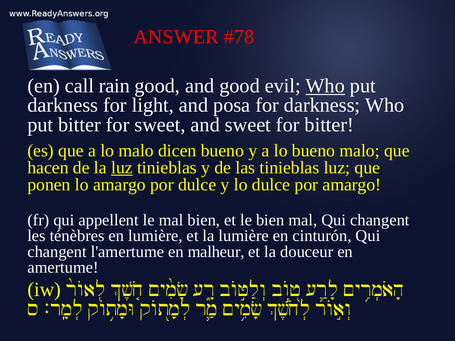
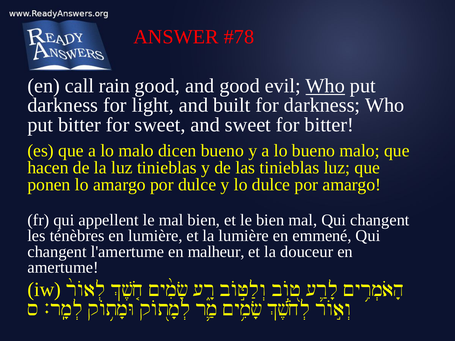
posa: posa -> built (232, 105)
luz underline: present -> none (122, 168)
cinturón: cinturón -> emmené (322, 236)
